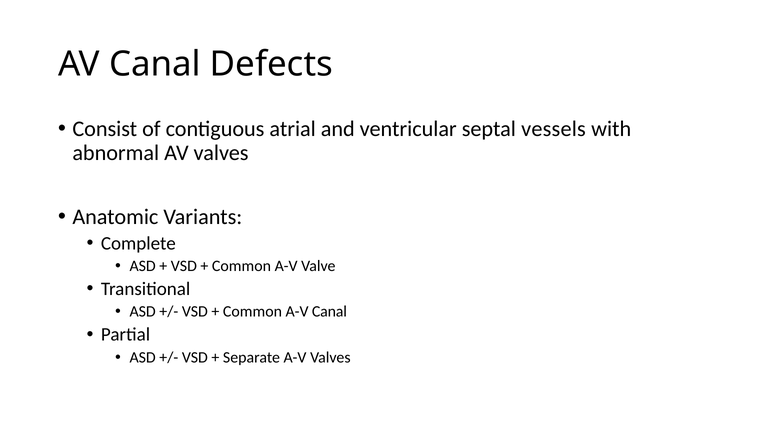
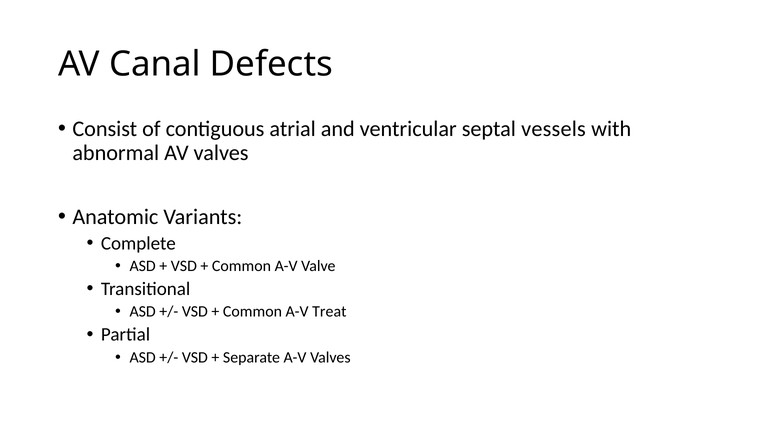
A-V Canal: Canal -> Treat (329, 311)
